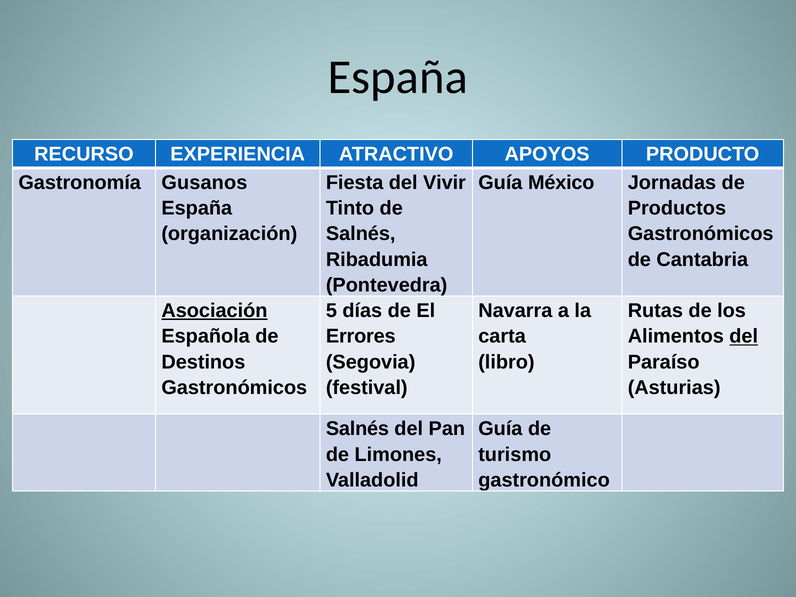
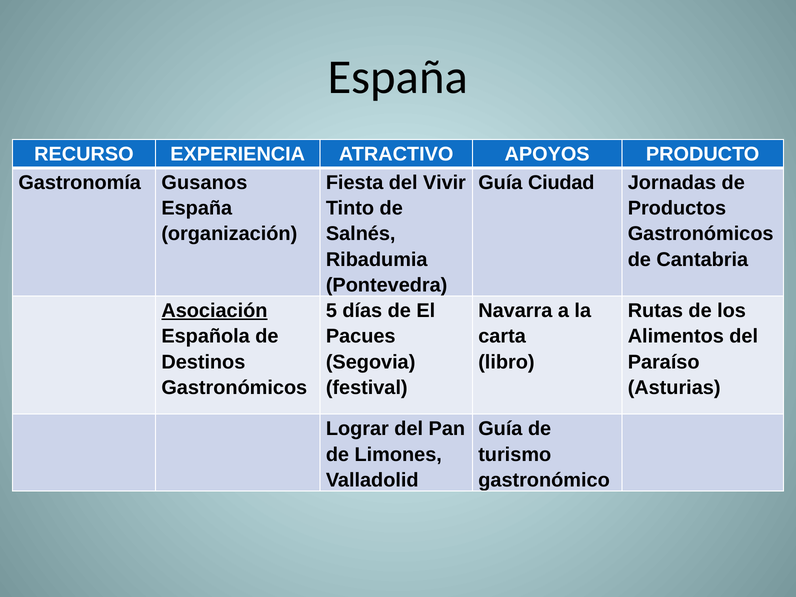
México: México -> Ciudad (561, 183)
Errores: Errores -> Pacues (361, 336)
del underline: present -> none (744, 336)
Salnés: Salnés -> Lograr (357, 429)
